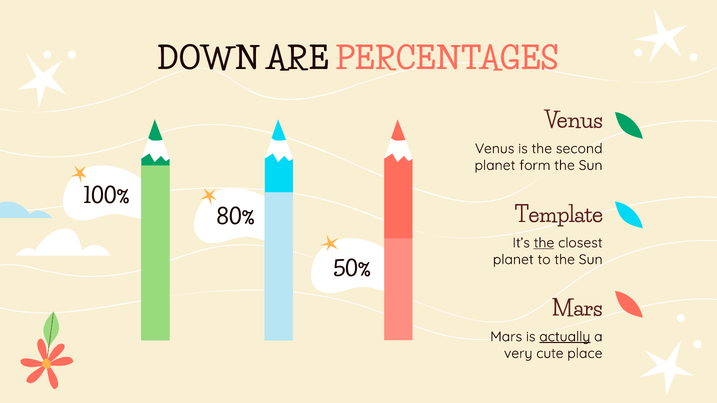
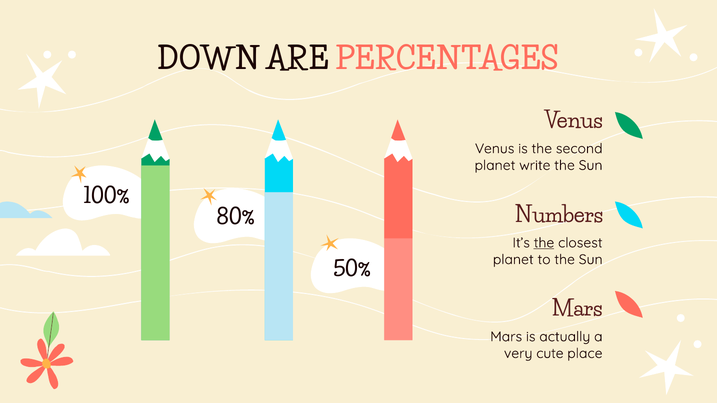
form: form -> write (535, 165)
Template: Template -> Numbers (559, 215)
actually underline: present -> none (565, 337)
